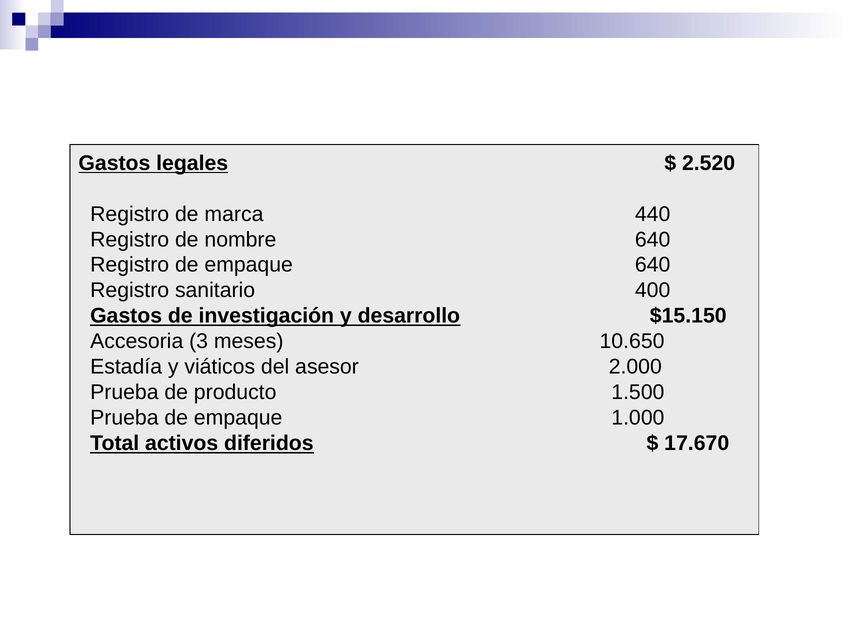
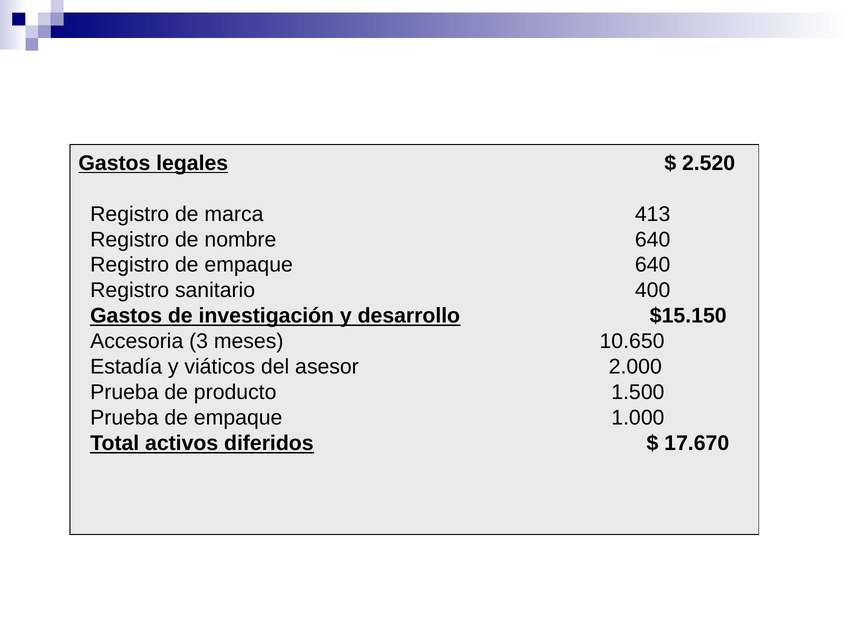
440: 440 -> 413 (653, 214)
